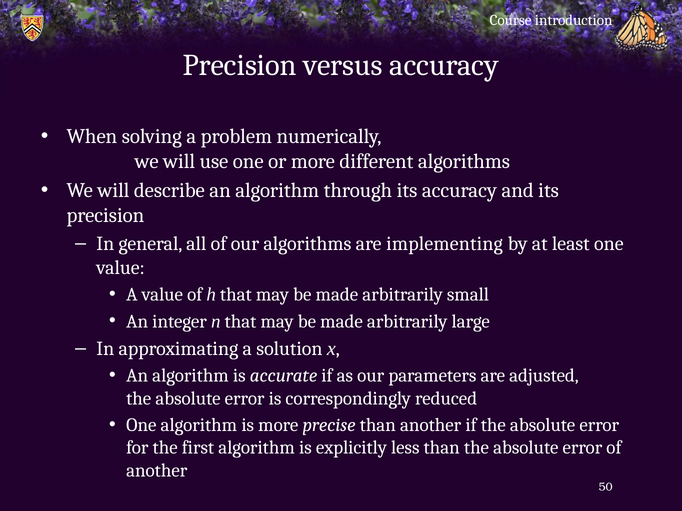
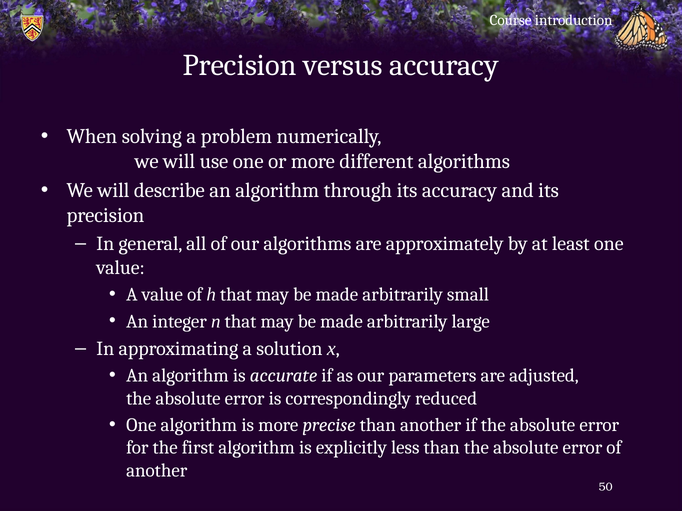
implementing: implementing -> approximately (445, 244)
